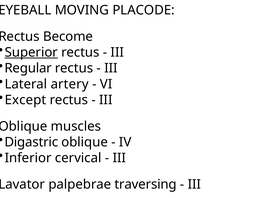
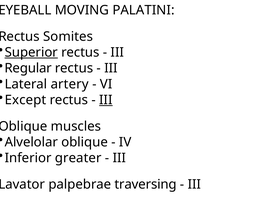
PLACODE: PLACODE -> PALATINI (143, 10)
Become: Become -> Somites (68, 37)
III underline: none -> present (106, 100)
Digastric: Digastric -> Alvelolar (31, 142)
cervical: cervical -> greater (78, 158)
